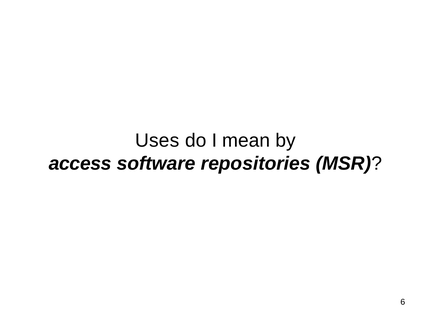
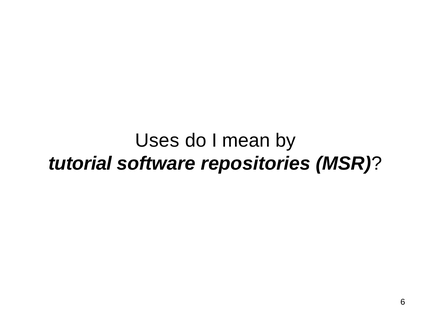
access: access -> tutorial (80, 164)
